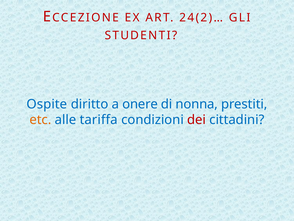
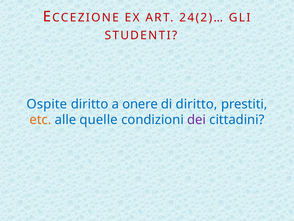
di nonna: nonna -> diritto (197, 104)
tariffa: tariffa -> quelle (99, 120)
dei colour: red -> purple (197, 120)
